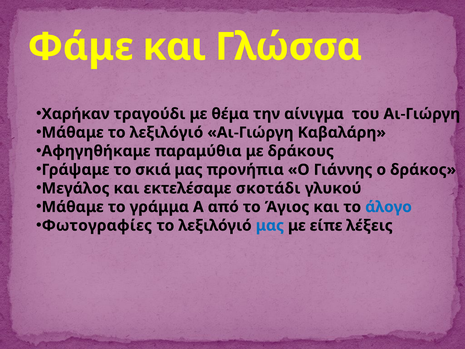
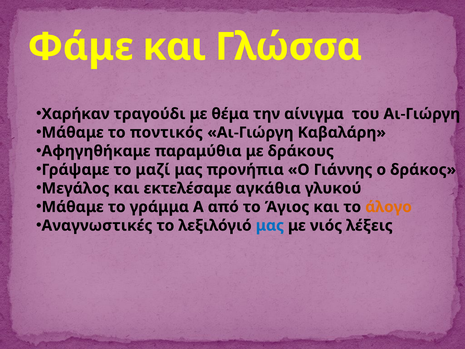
Μάθαμε το λεξιλόγιό: λεξιλόγιό -> ποντικός (166, 132)
σκιά: σκιά -> μαζί (153, 170)
σκοτάδι: σκοτάδι -> αγκάθια (268, 188)
άλογο colour: blue -> orange (389, 207)
Φωτογραφίες: Φωτογραφίες -> Αναγνωστικές (97, 225)
είπε: είπε -> νιός (326, 225)
